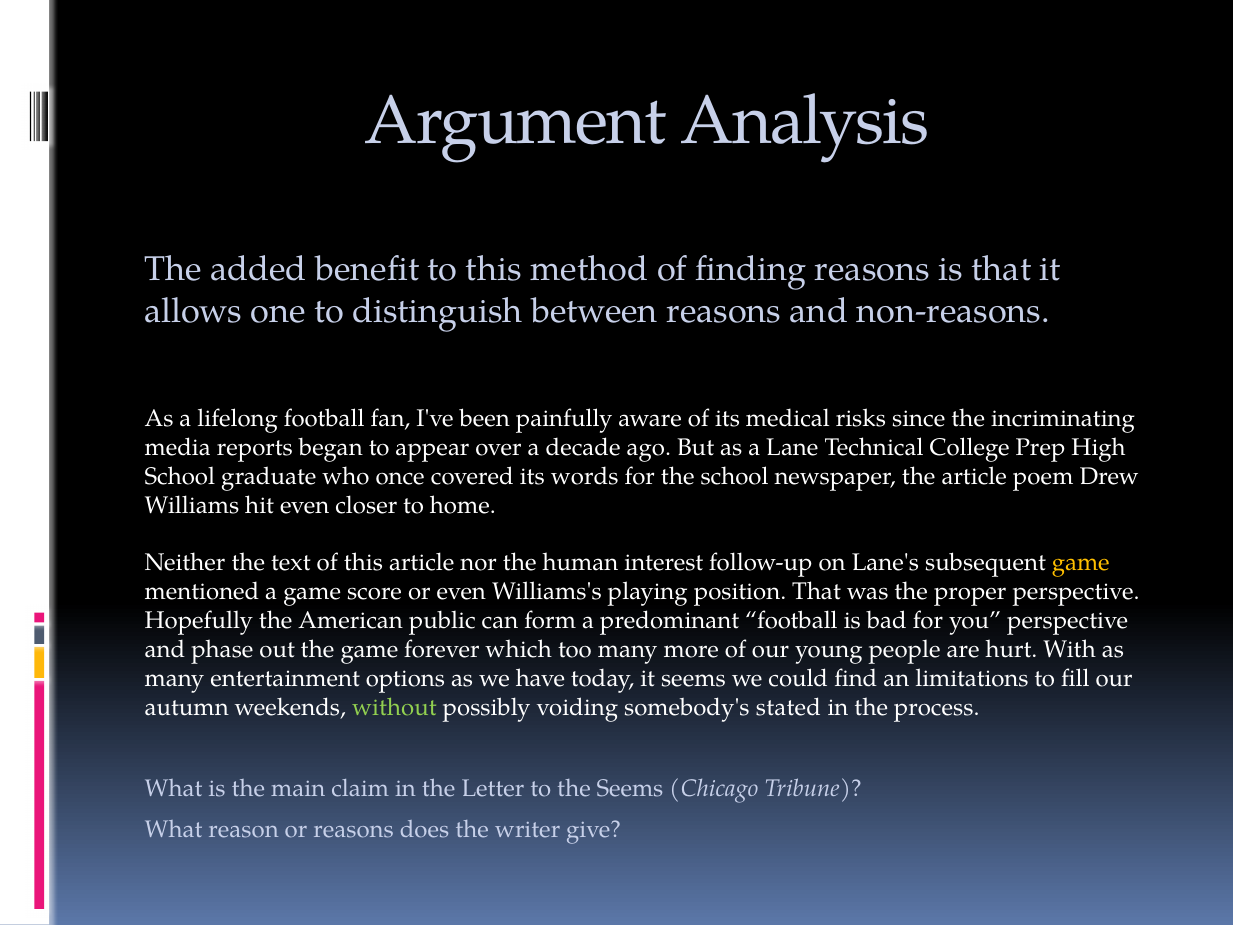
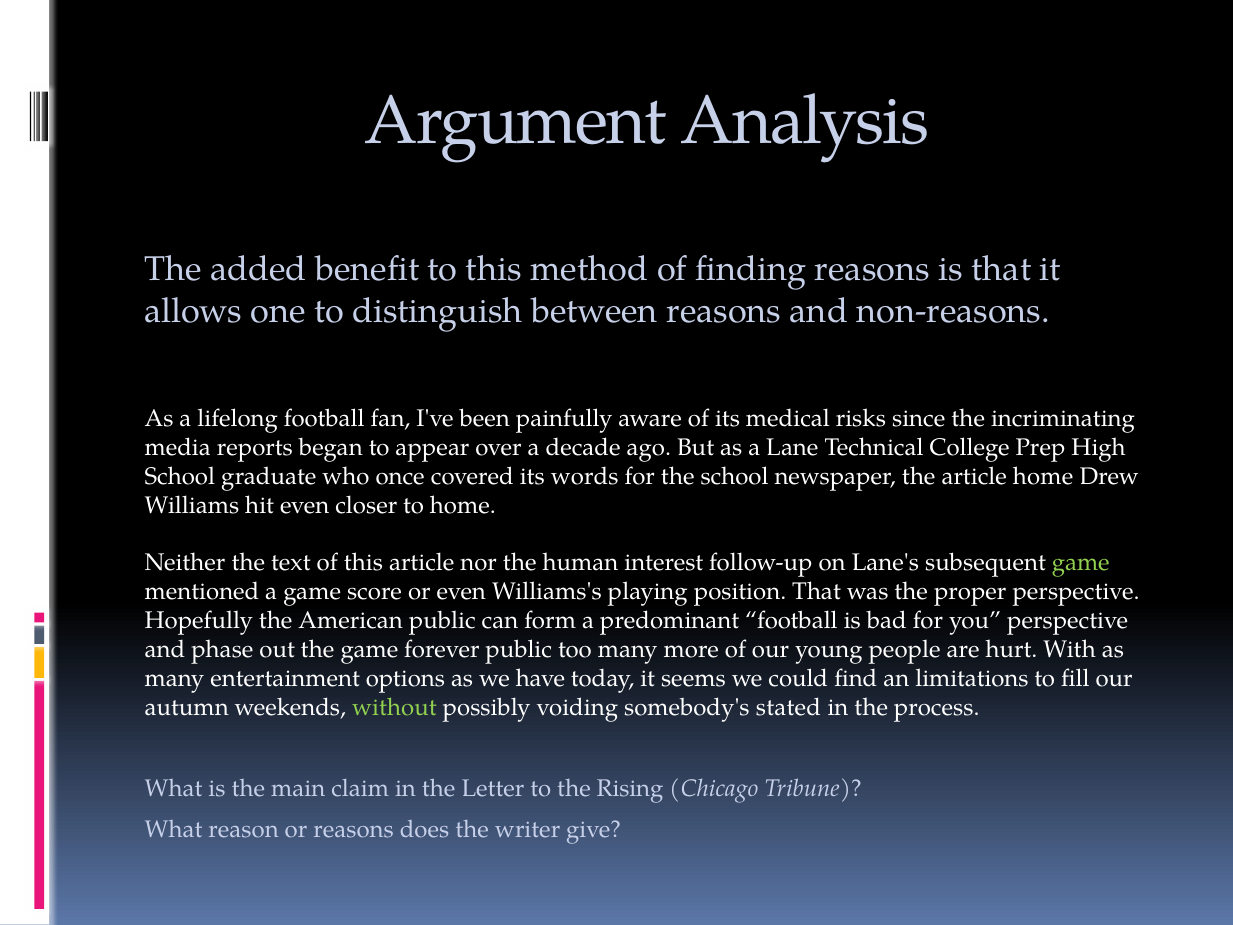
article poem: poem -> home (1043, 476)
game colour: yellow -> light green (1081, 563)
forever which: which -> public (519, 649)
the Seems: Seems -> Rising (630, 789)
